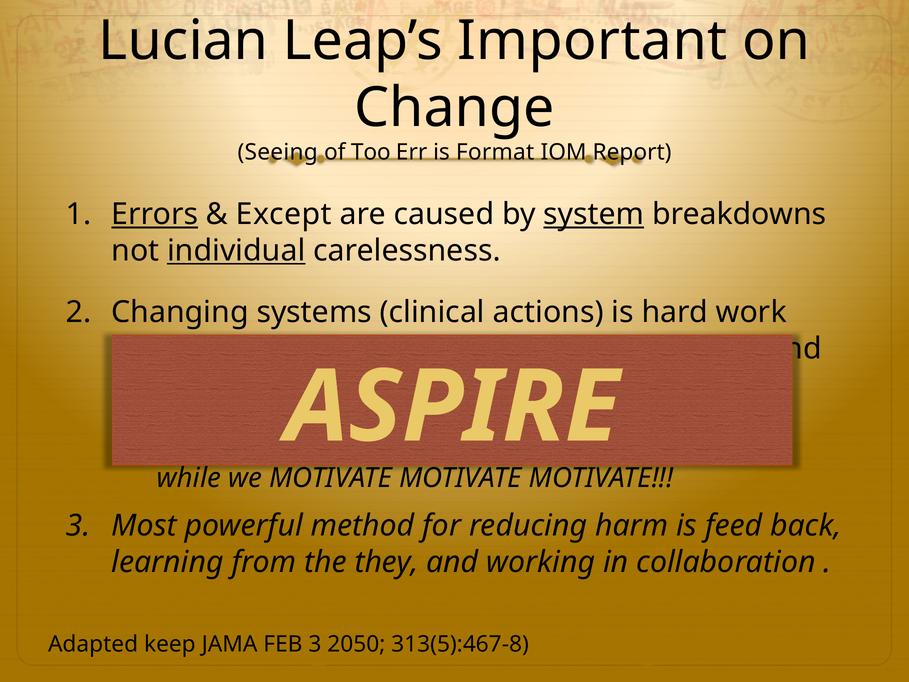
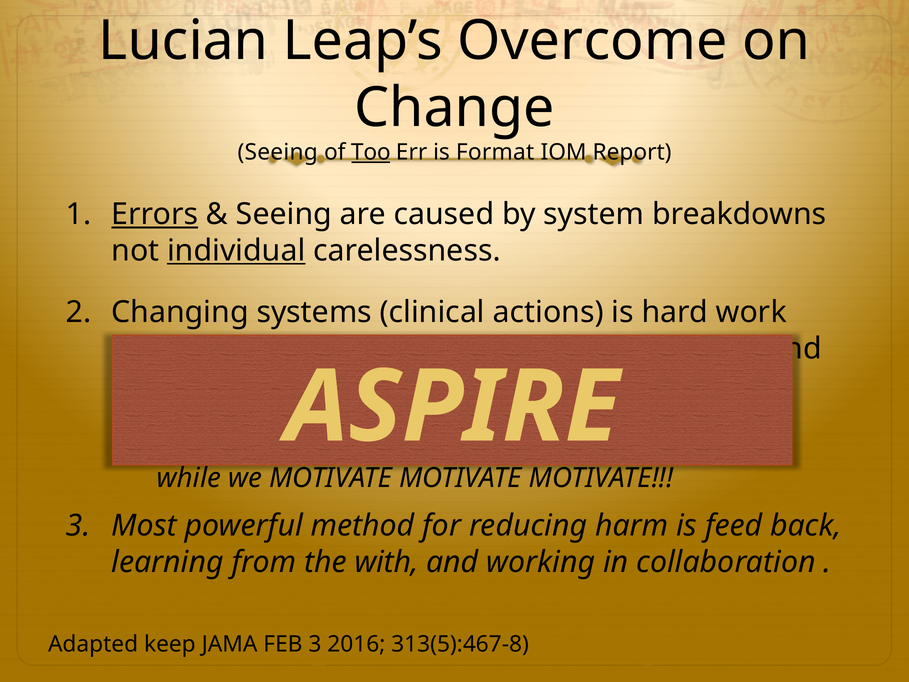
Leap’s Important: Important -> Overcome (592, 41)
Too underline: none -> present (371, 152)
Except: Except -> Seeing (284, 214)
system underline: present -> none (594, 214)
they: they -> with (387, 562)
2050: 2050 -> 2016 (356, 644)
